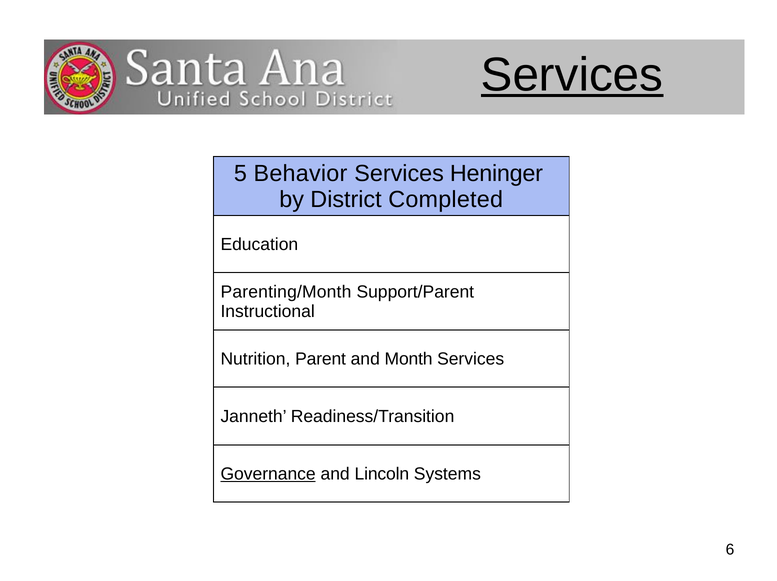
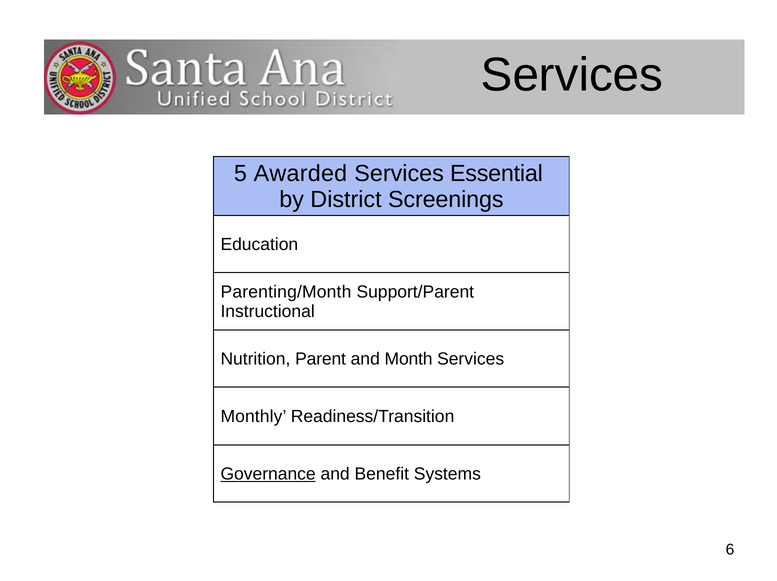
Services underline: present -> none (572, 75)
Behavior: Behavior -> Awarded (300, 173)
Heninger: Heninger -> Essential (496, 173)
Completed: Completed -> Screenings (446, 199)
Janneth: Janneth -> Monthly (253, 416)
Lincoln: Lincoln -> Benefit (382, 474)
